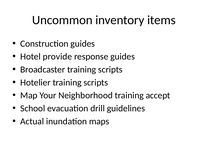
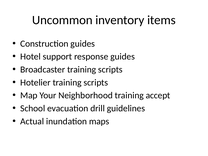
provide: provide -> support (57, 57)
